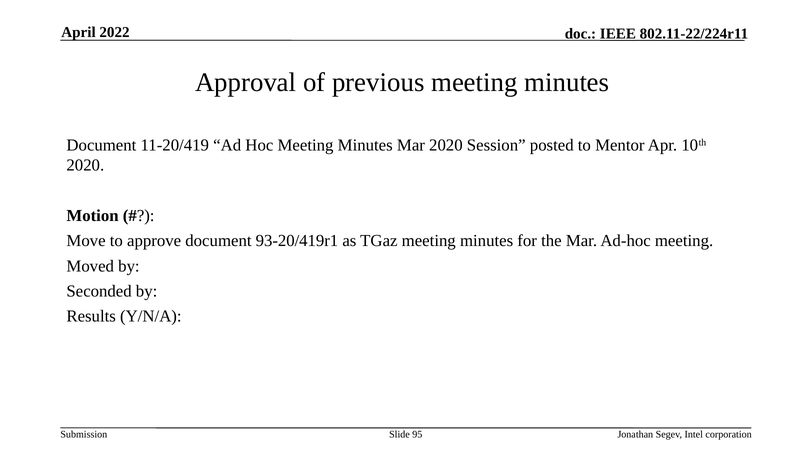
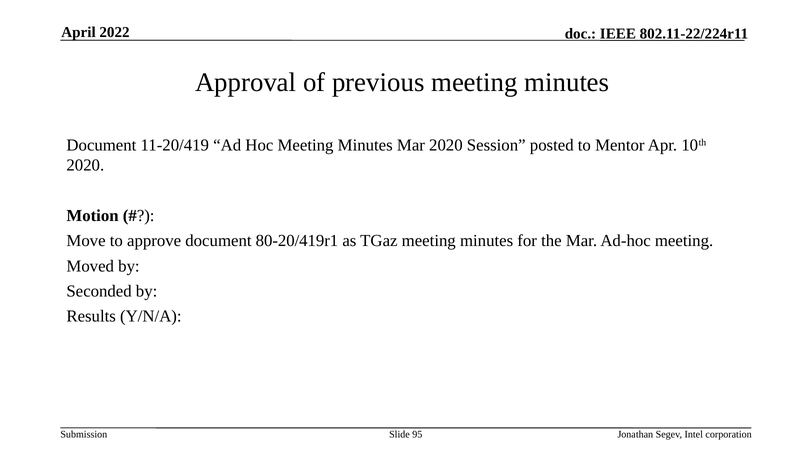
93-20/419r1: 93-20/419r1 -> 80-20/419r1 (297, 241)
